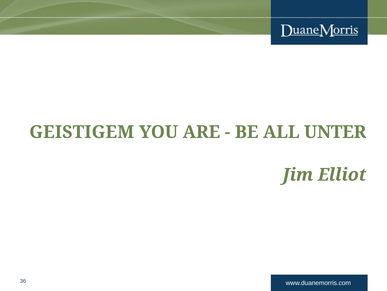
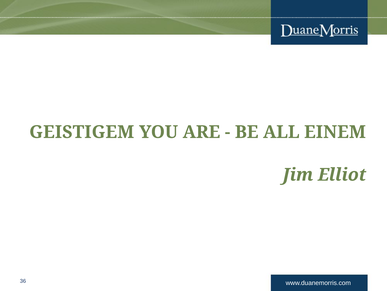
UNTER: UNTER -> EINEM (335, 132)
